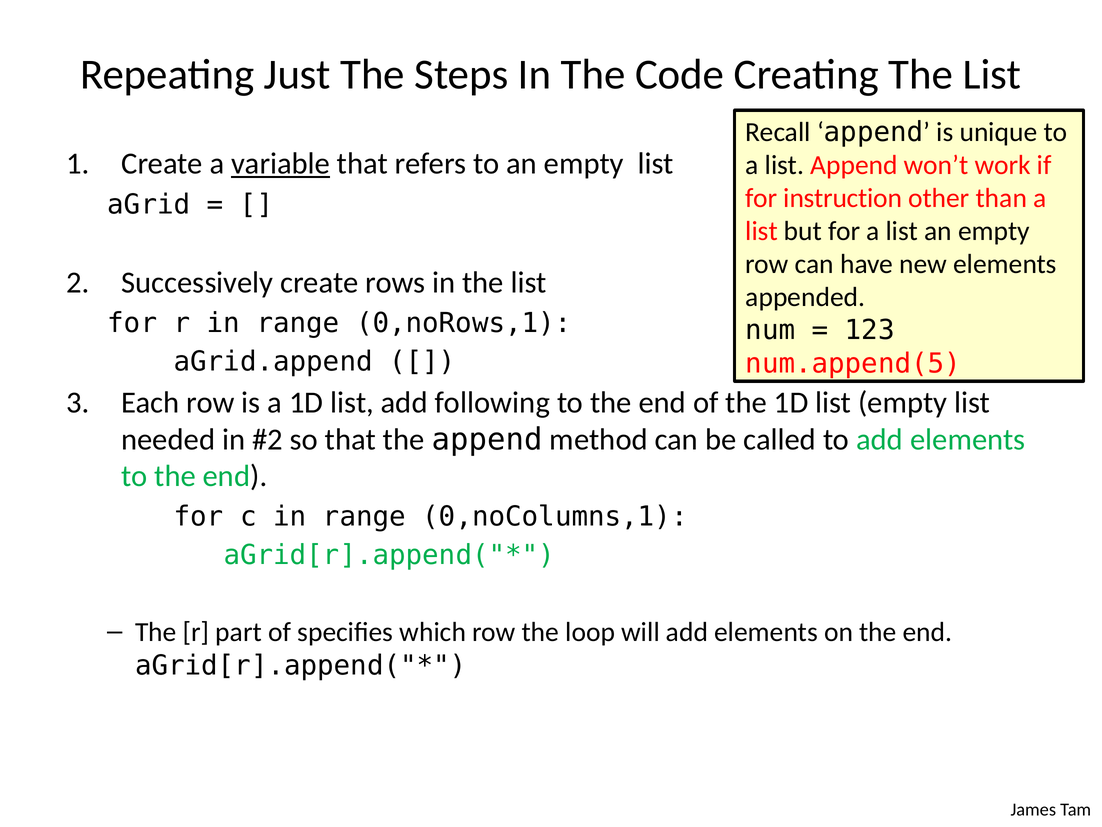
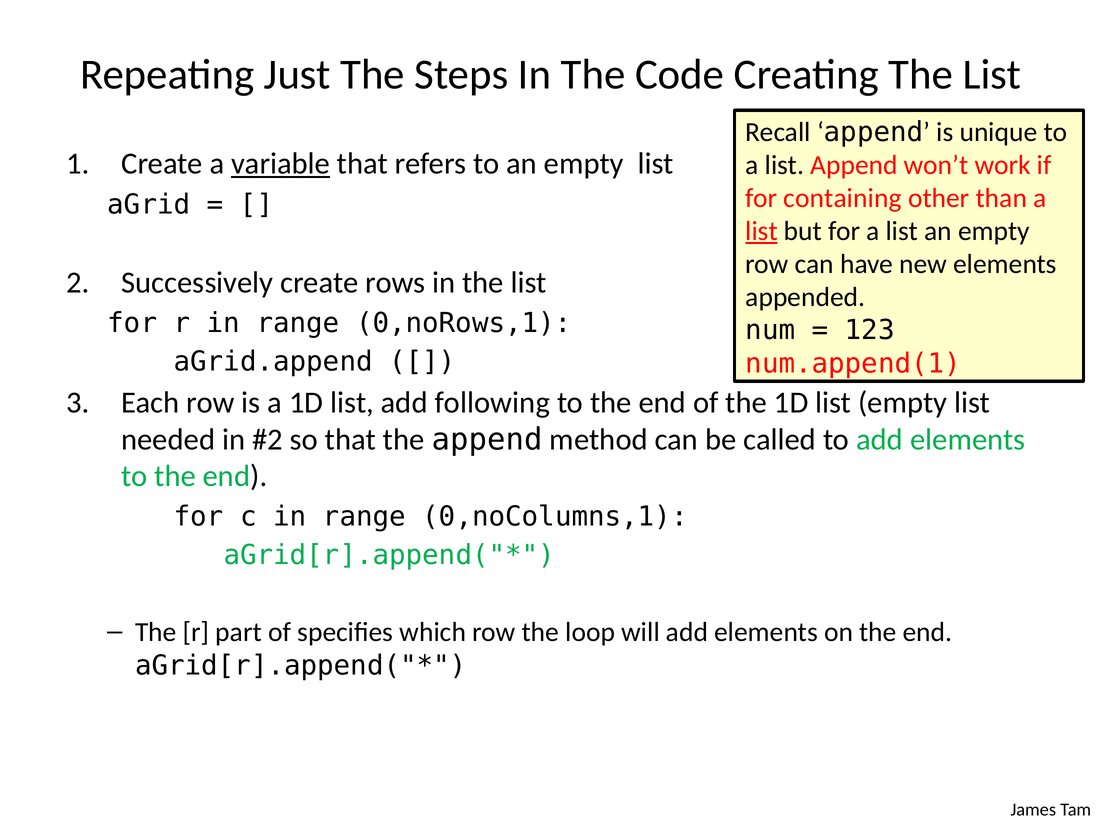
instruction: instruction -> containing (843, 198)
list underline: none -> present (762, 231)
num.append(5: num.append(5 -> num.append(1 (853, 363)
